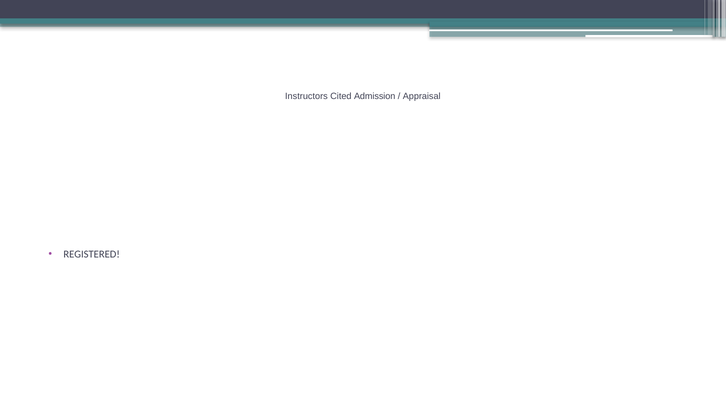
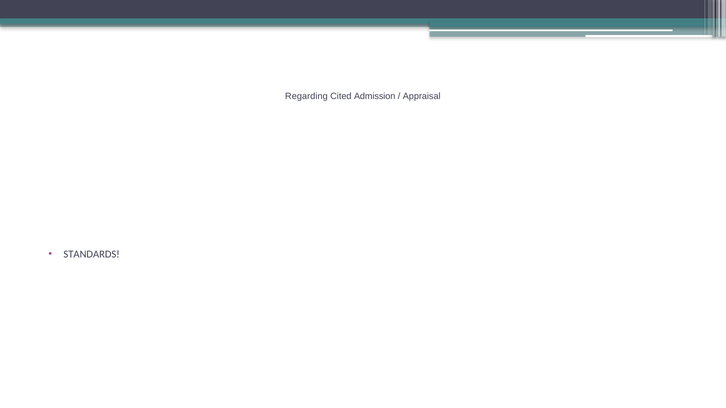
Instructors: Instructors -> Regarding (306, 96)
REGISTERED: REGISTERED -> STANDARDS (92, 254)
